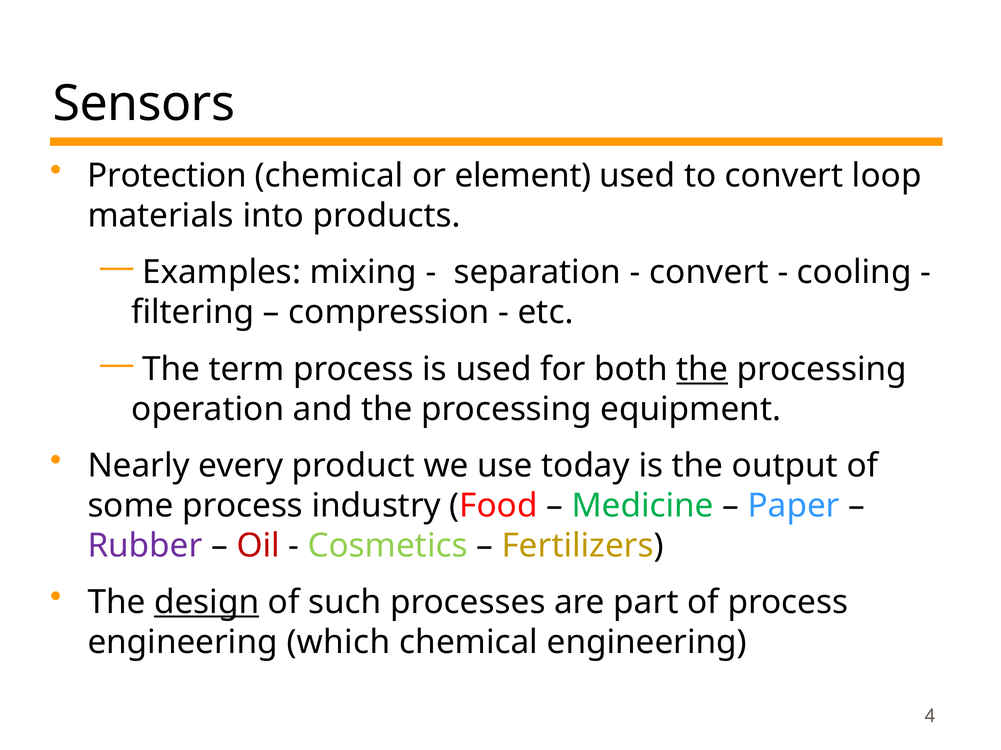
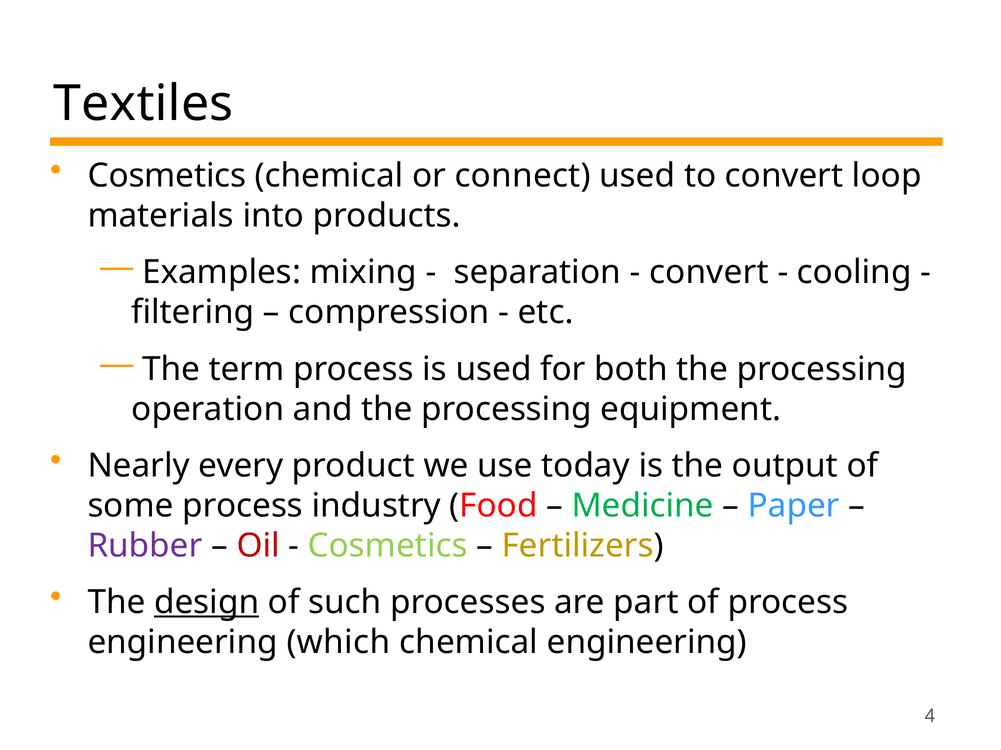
Sensors: Sensors -> Textiles (143, 104)
Protection: Protection -> Cosmetics (167, 176)
element: element -> connect (523, 176)
the underline: present -> none (702, 369)
